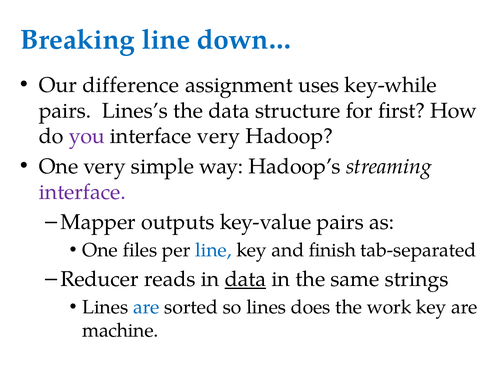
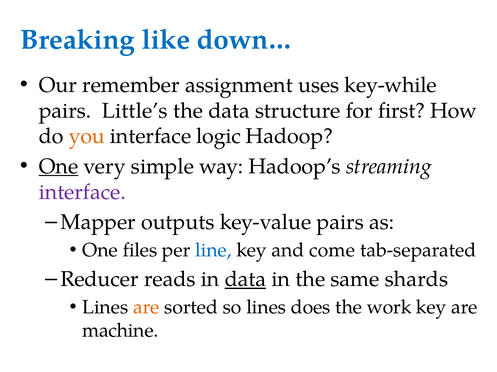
Breaking line: line -> like (166, 40)
difference: difference -> remember (131, 85)
Lines’s: Lines’s -> Little’s (135, 111)
you colour: purple -> orange (87, 137)
interface very: very -> logic (219, 137)
One underline: none -> present (59, 167)
finish: finish -> come (332, 251)
strings: strings -> shards (416, 280)
are colour: blue -> orange (146, 308)
